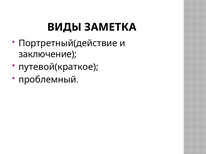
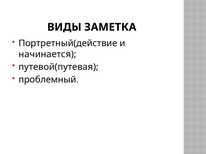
заключение: заключение -> начинается (48, 54)
путевой(краткое: путевой(краткое -> путевой(путевая (58, 67)
